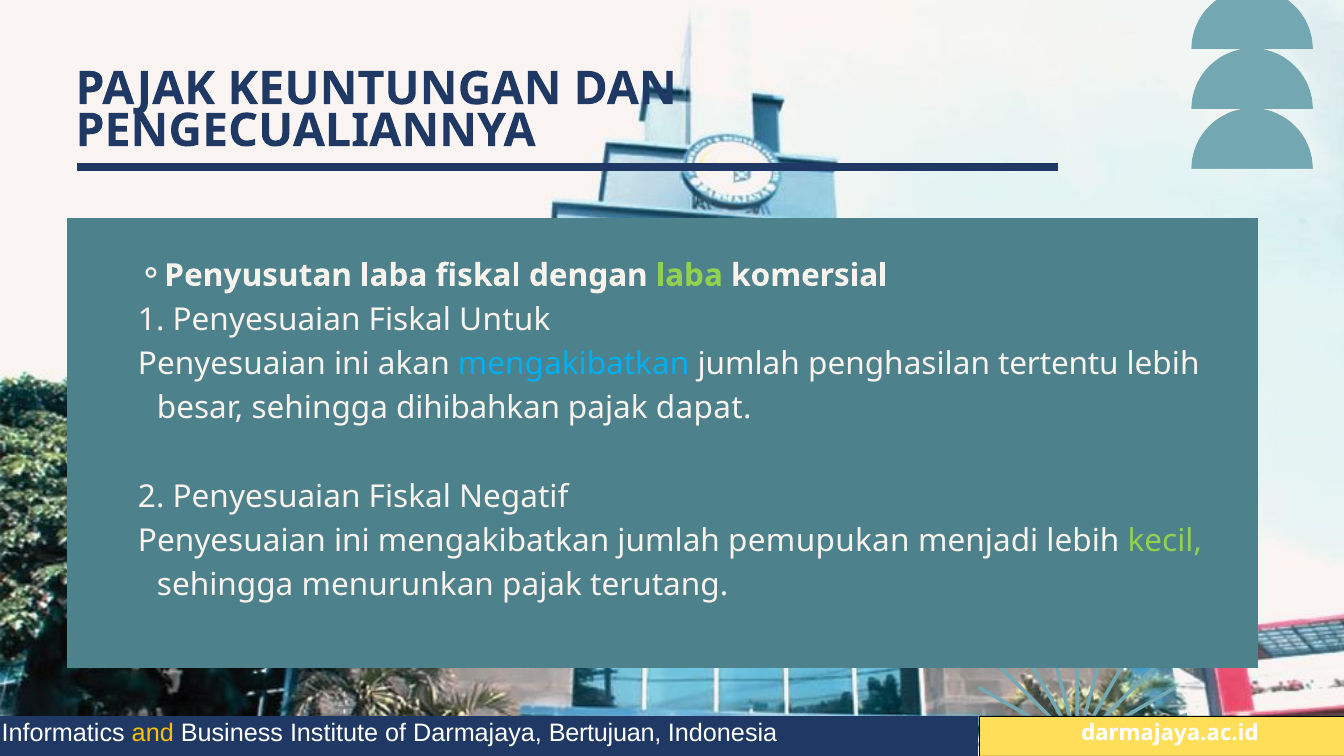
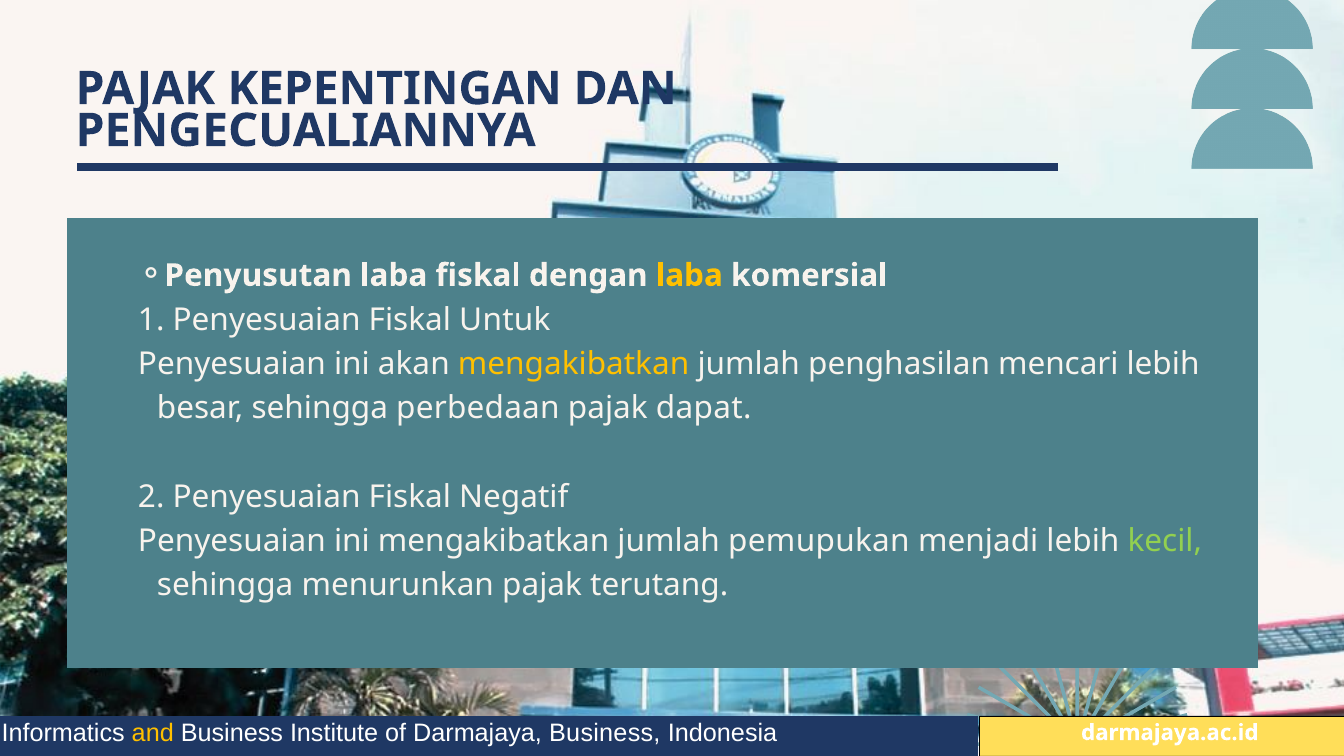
KEUNTUNGAN: KEUNTUNGAN -> KEPENTINGAN (395, 89)
laba colour: light green -> yellow (689, 275)
mengakibatkan colour: light blue -> yellow (574, 364)
tertentu: tertentu -> mencari (1058, 364)
dihibahkan: dihibahkan -> perbedaan (478, 408)
Darmajaya Bertujuan: Bertujuan -> Business (605, 733)
